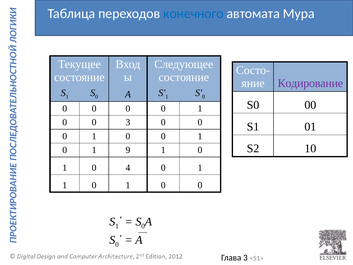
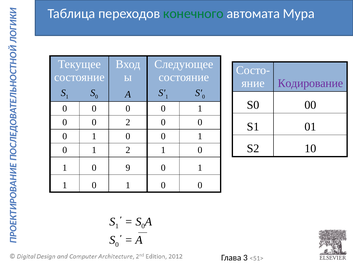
конечного colour: blue -> green (193, 14)
0 3: 3 -> 2 (128, 122)
1 9: 9 -> 2 (128, 150)
4: 4 -> 9 (128, 168)
